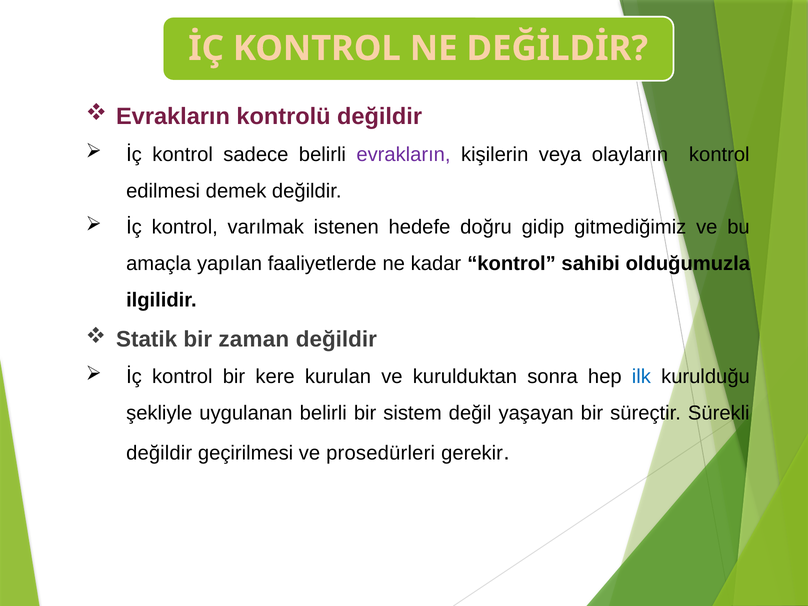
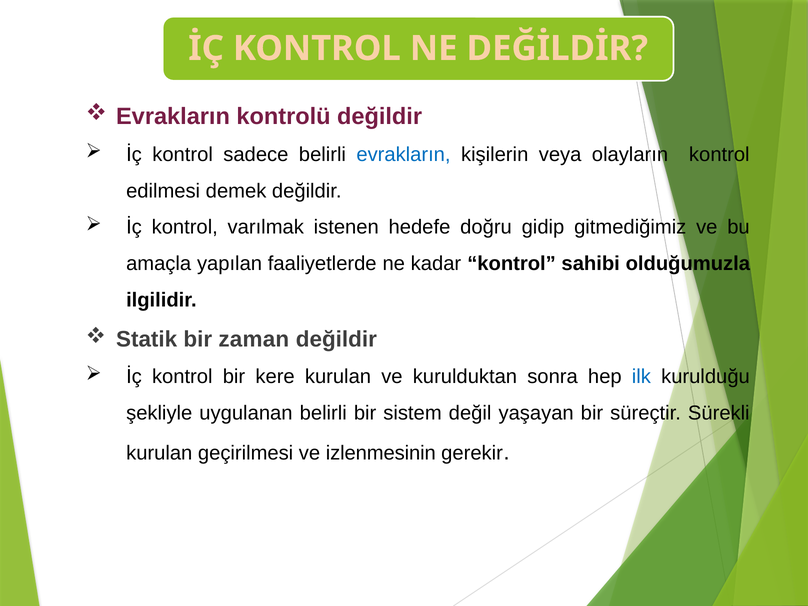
evrakların colour: purple -> blue (403, 155)
değildir: değildir -> kurulan (159, 453)
prosedürleri: prosedürleri -> izlenmesinin (381, 453)
